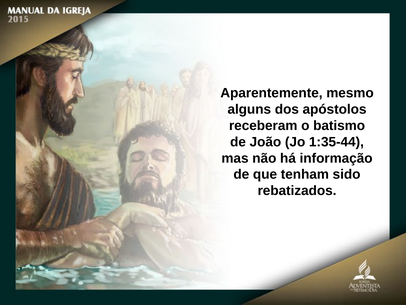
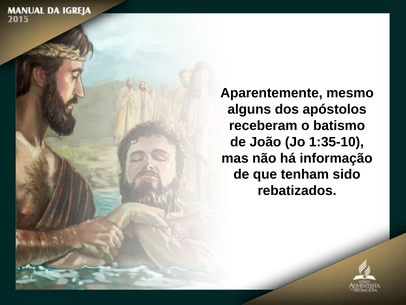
1:35-44: 1:35-44 -> 1:35-10 (336, 142)
